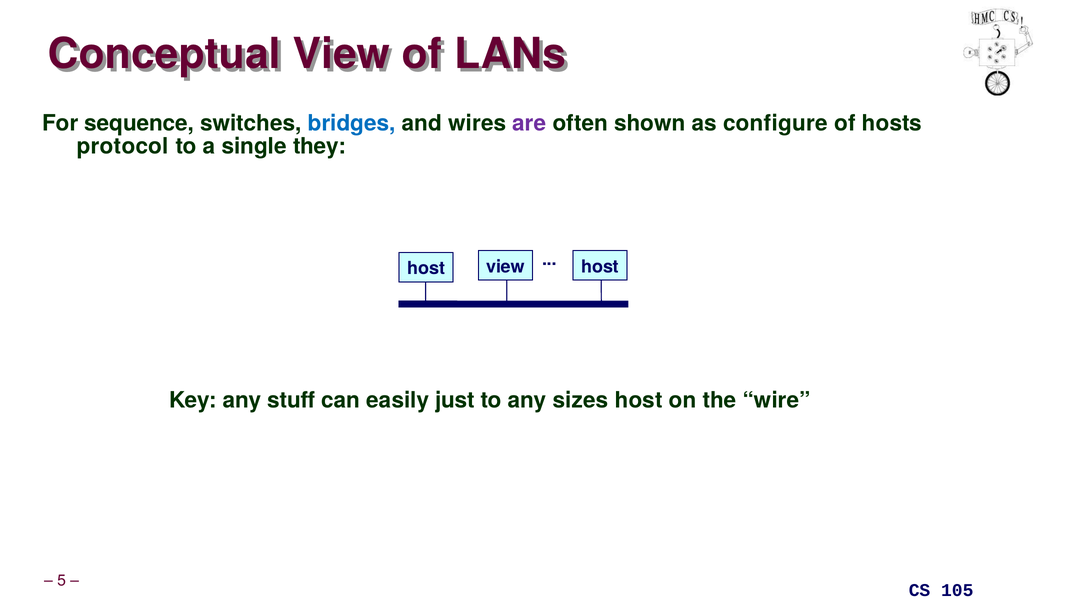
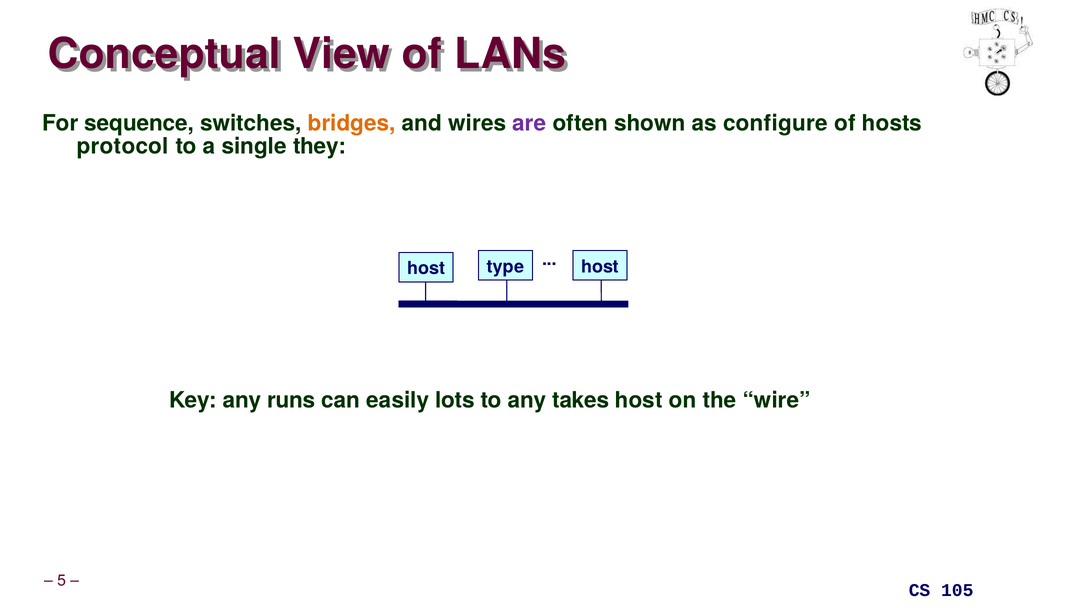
bridges colour: blue -> orange (352, 123)
host view: view -> type (505, 267)
stuff: stuff -> runs (291, 400)
just: just -> lots (455, 400)
sizes: sizes -> takes (581, 400)
